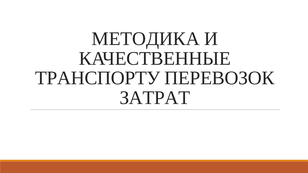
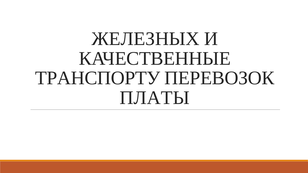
МЕТОДИКА: МЕТОДИКА -> ЖЕЛЕЗНЫХ (146, 39)
ЗАТРАТ: ЗАТРАТ -> ПЛАТЫ (155, 98)
